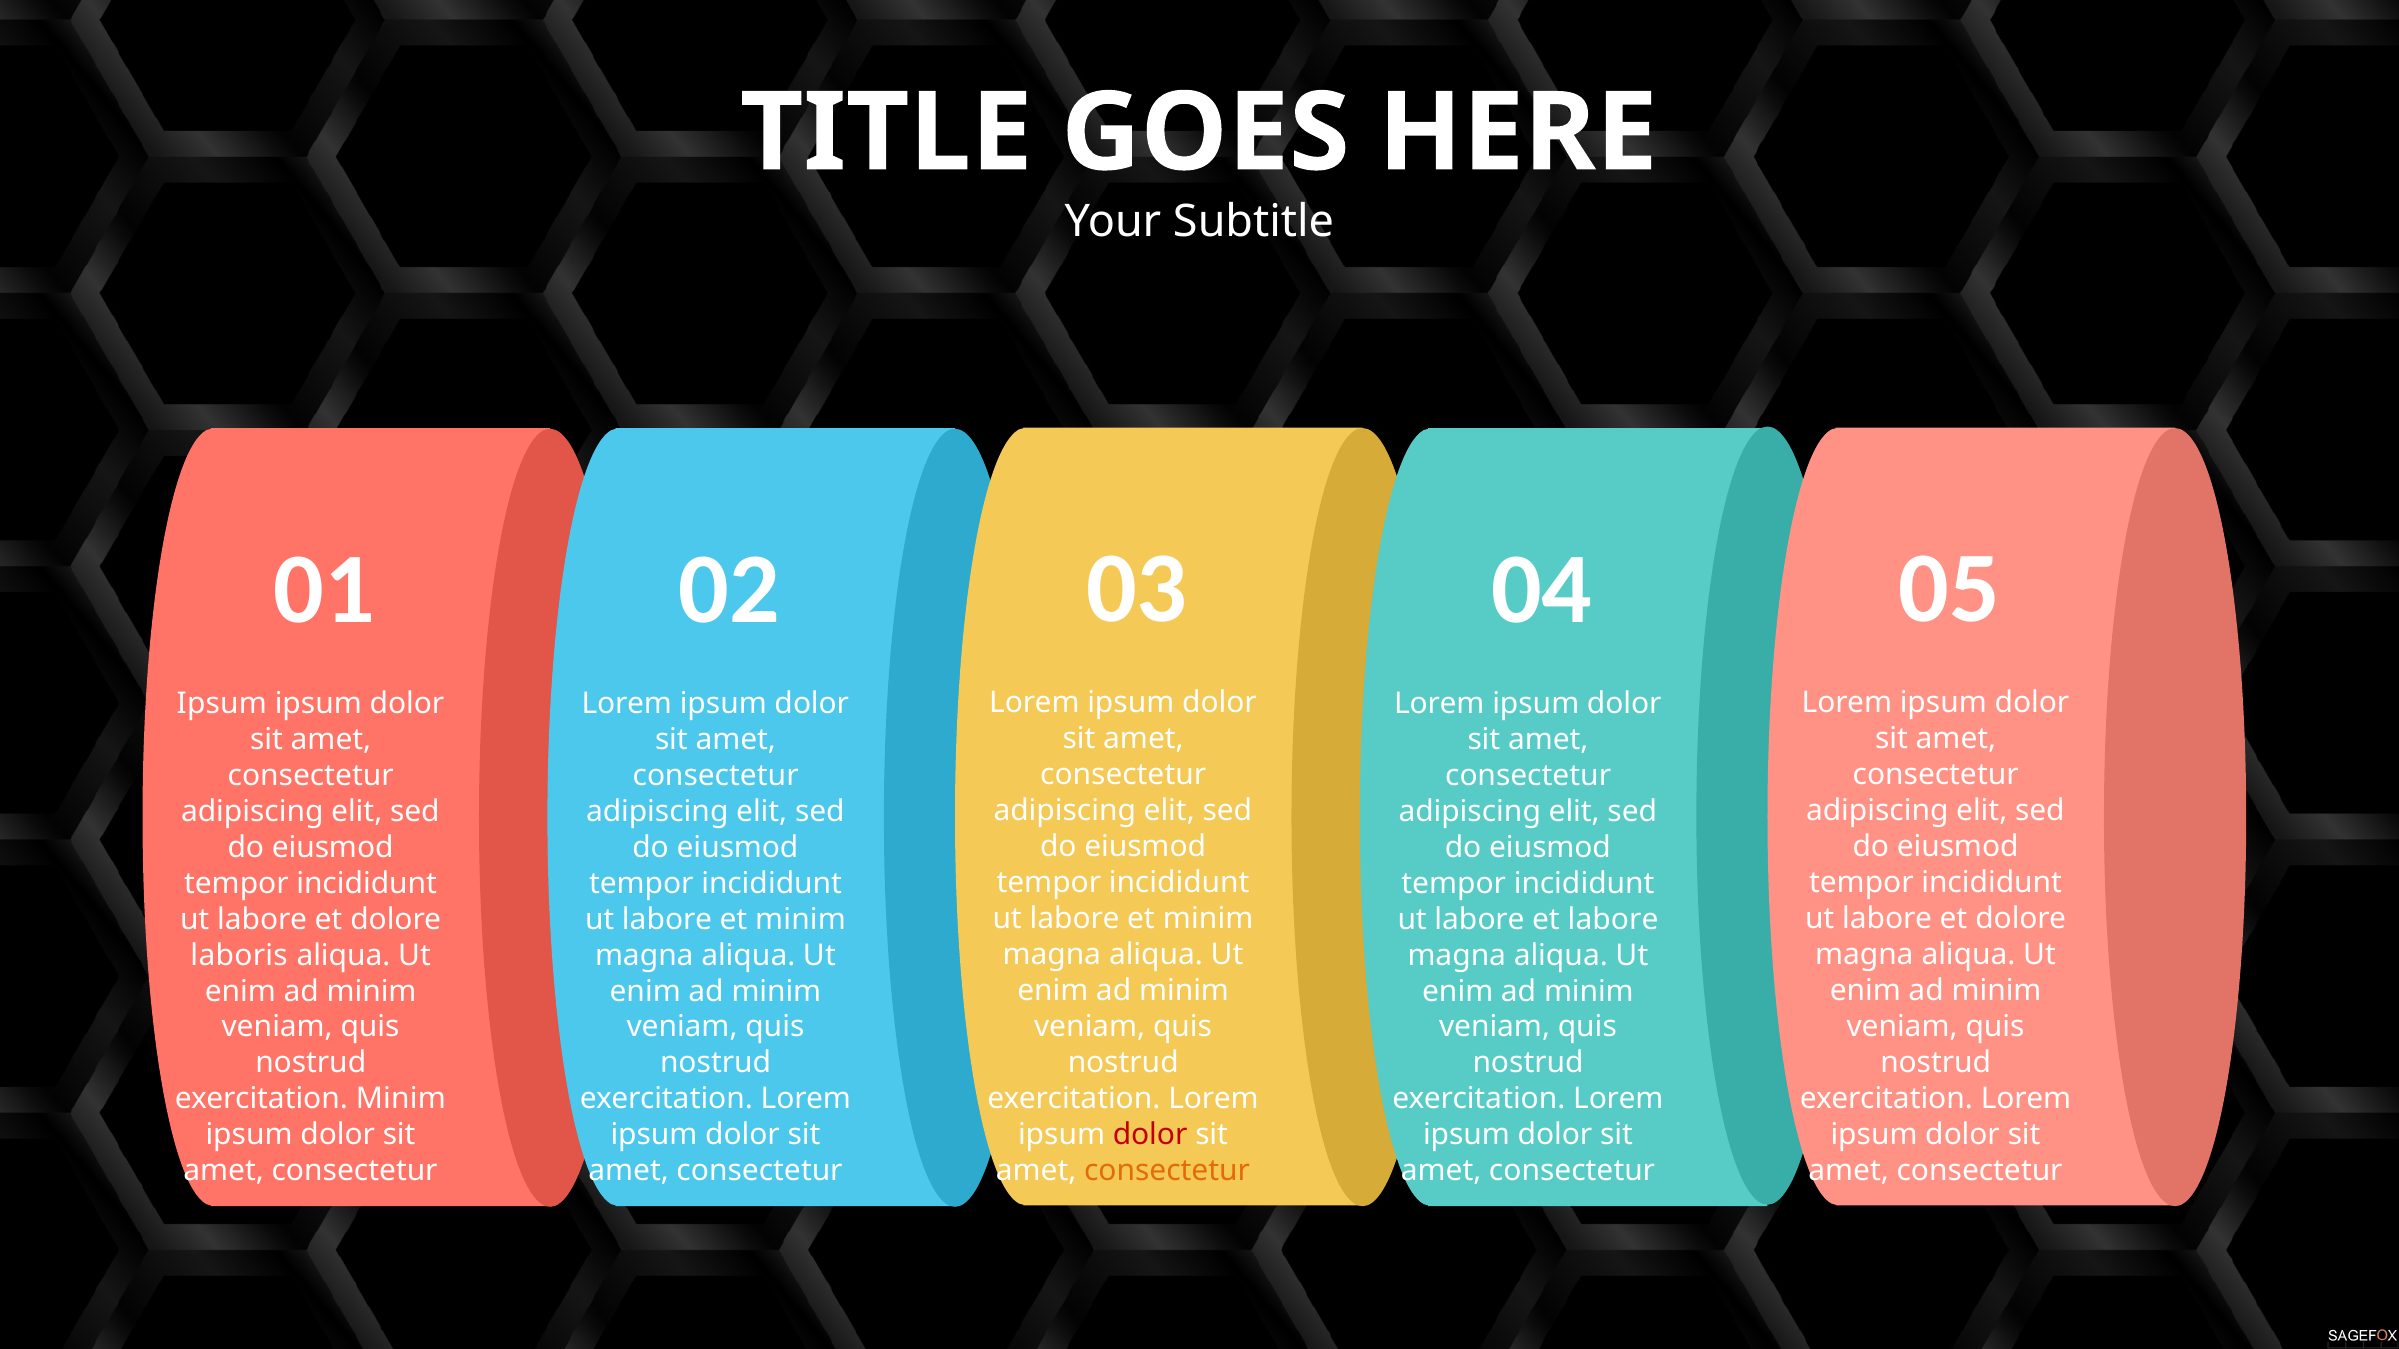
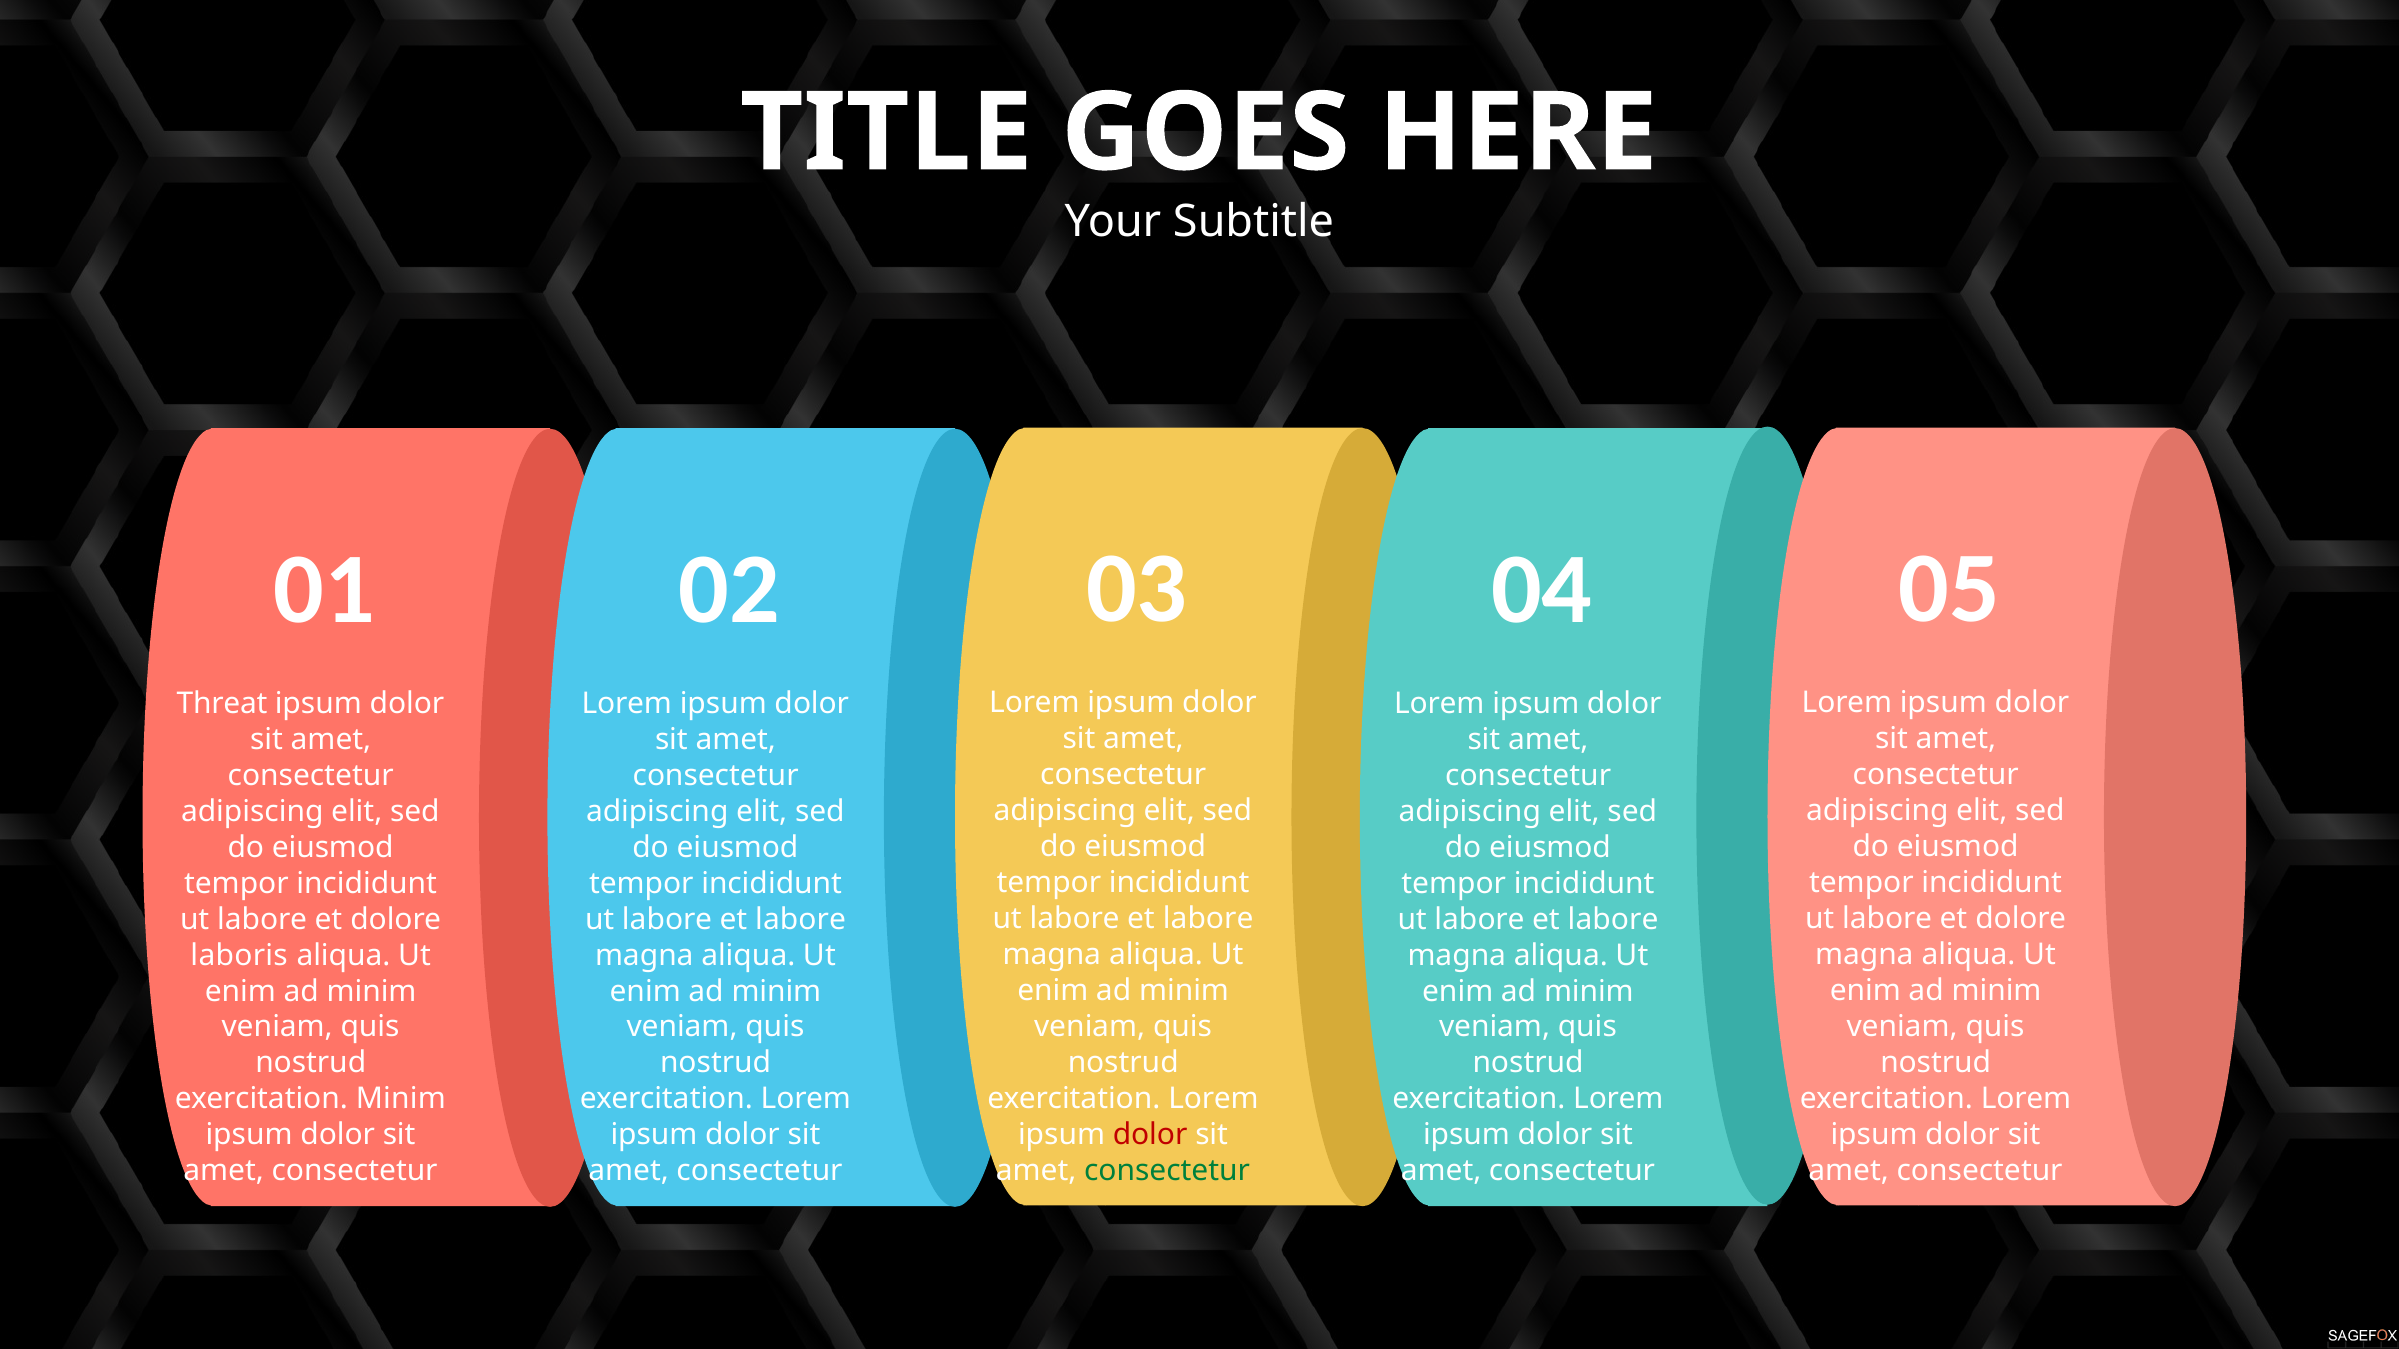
Ipsum: Ipsum -> Threat (222, 704)
minim: minim -> labore (1208, 919)
minim: minim -> labore (801, 919)
consectetur colour: orange -> green (1167, 1171)
